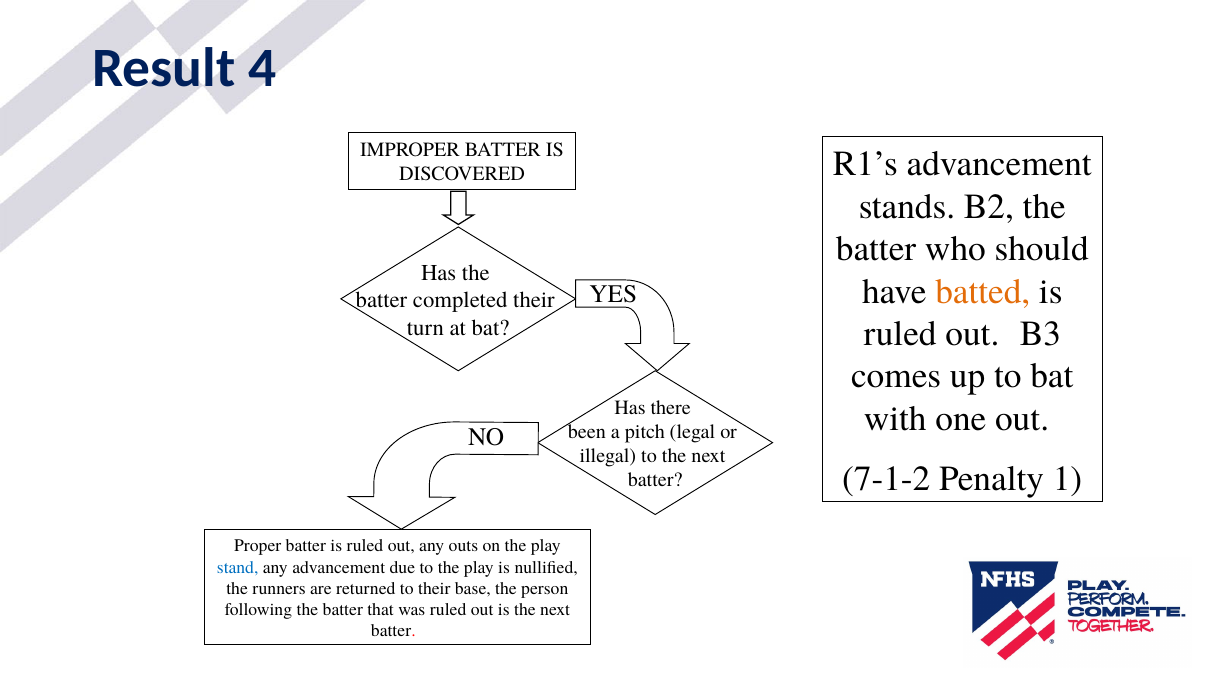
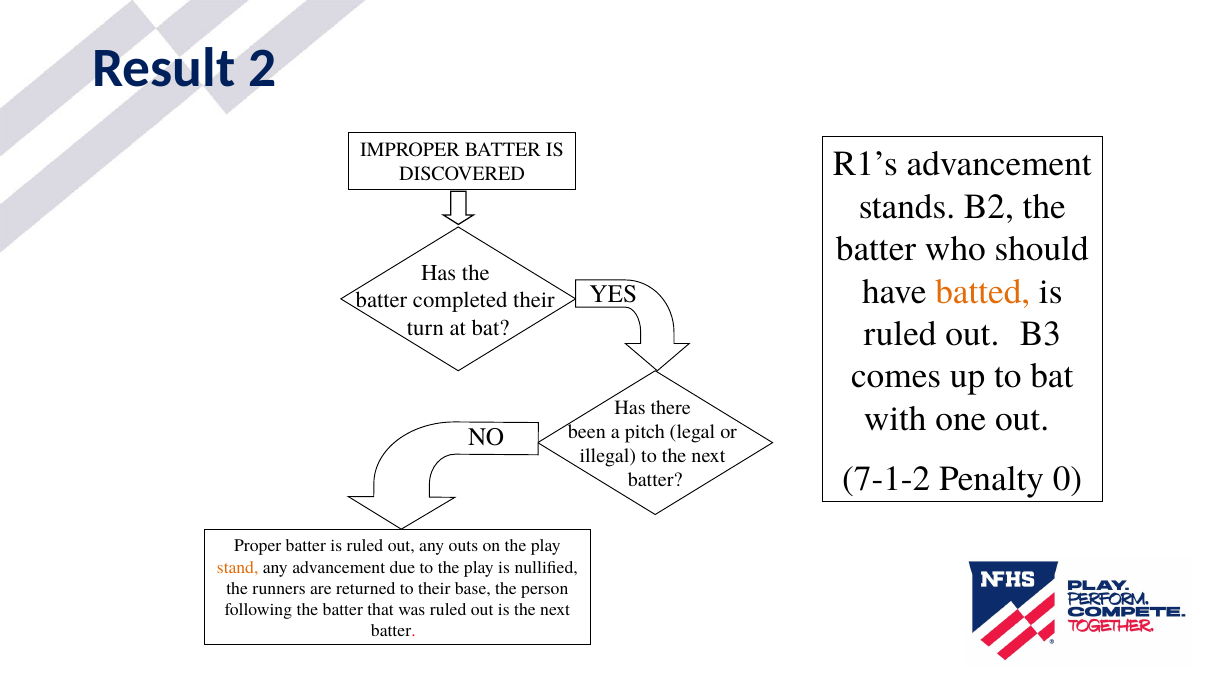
4: 4 -> 2 (262, 68)
1: 1 -> 0 (1068, 479)
stand colour: blue -> orange (238, 568)
